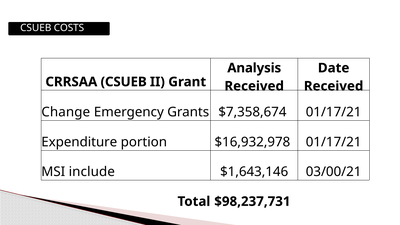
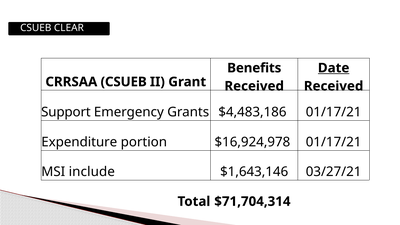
COSTS: COSTS -> CLEAR (69, 28)
Analysis: Analysis -> Benefits (254, 68)
Date underline: none -> present (334, 68)
Change: Change -> Support (66, 112)
$7,358,674: $7,358,674 -> $4,483,186 (252, 112)
$16,932,978: $16,932,978 -> $16,924,978 (252, 142)
03/00/21: 03/00/21 -> 03/27/21 (334, 172)
$98,237,731: $98,237,731 -> $71,704,314 (252, 201)
